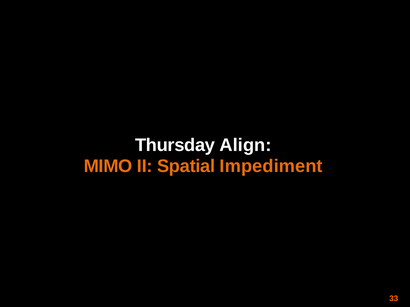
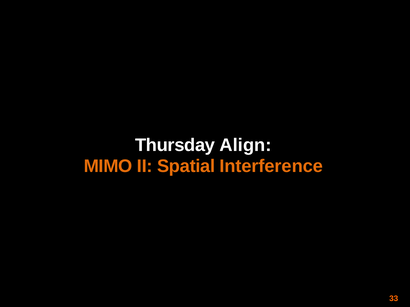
Impediment: Impediment -> Interference (271, 167)
